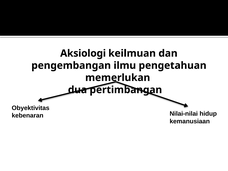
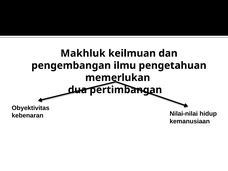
Aksiologi: Aksiologi -> Makhluk (83, 53)
